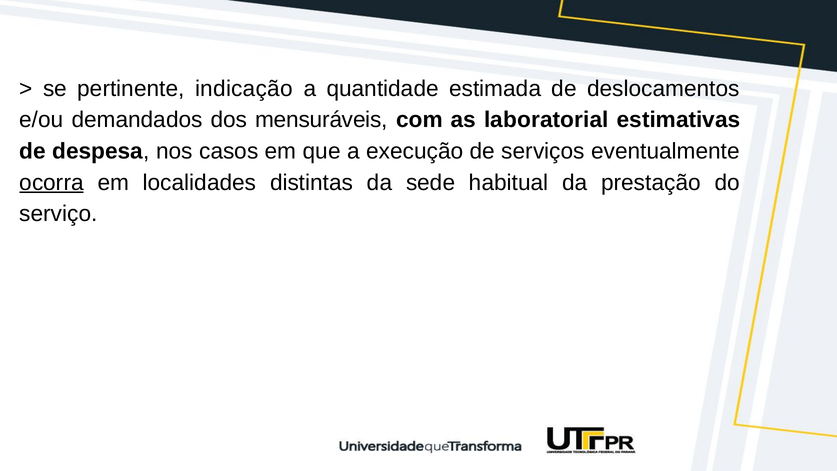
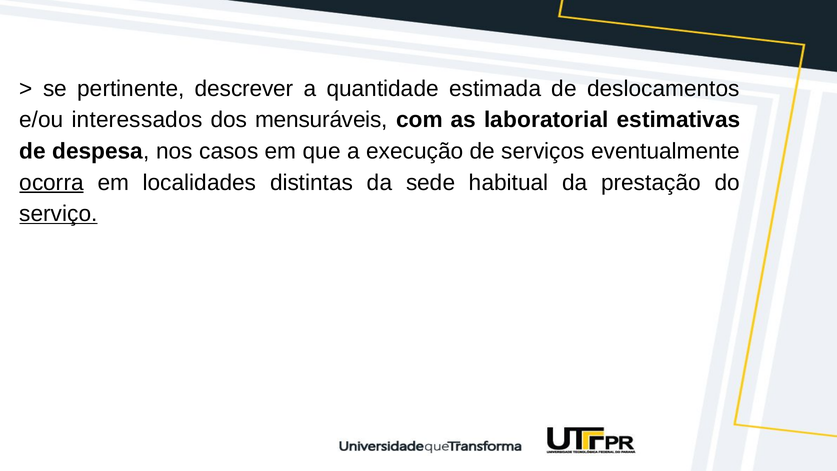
indicação: indicação -> descrever (244, 89)
demandados: demandados -> interessados (137, 120)
serviço underline: none -> present (58, 214)
